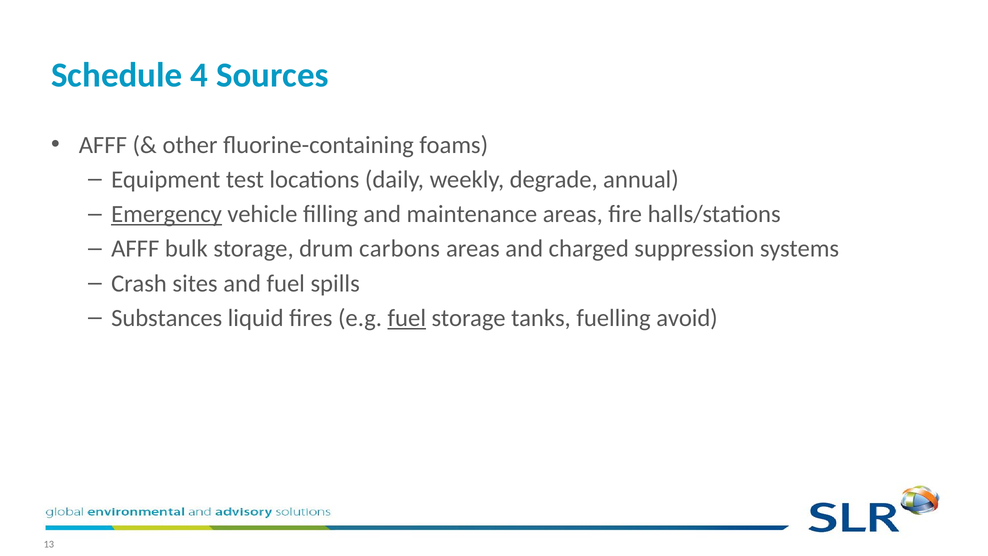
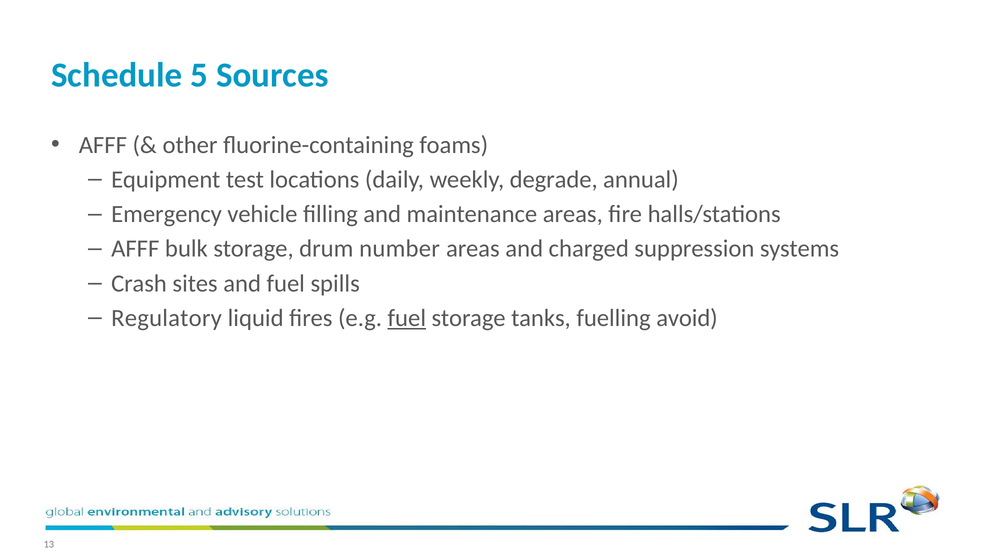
4: 4 -> 5 (199, 75)
Emergency underline: present -> none (167, 214)
carbons: carbons -> number (400, 249)
Substances: Substances -> Regulatory (167, 318)
